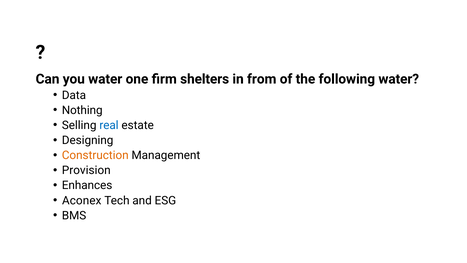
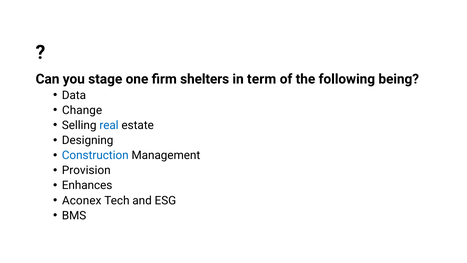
you water: water -> stage (105, 79)
from: from -> term (262, 79)
following water: water -> being (399, 79)
Nothing: Nothing -> Change (82, 110)
Construction colour: orange -> blue (95, 155)
